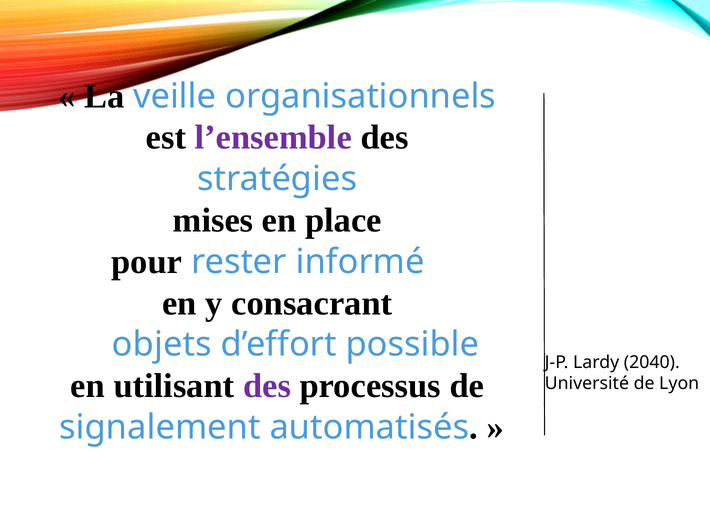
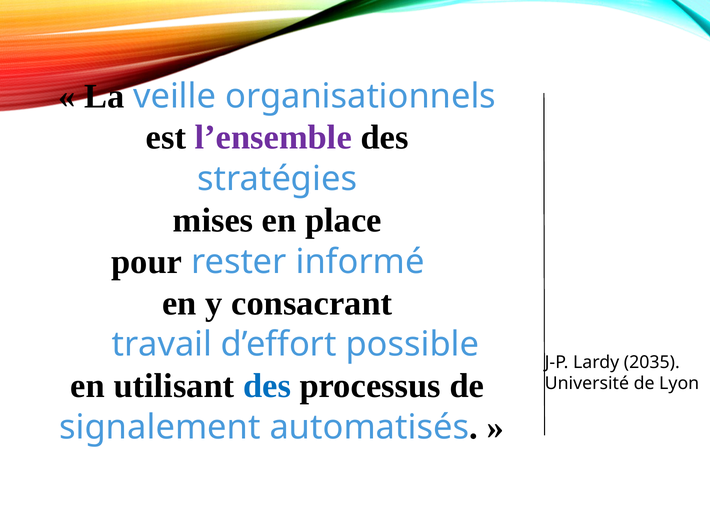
objets: objets -> travail (162, 345)
2040: 2040 -> 2035 (652, 363)
des colour: purple -> blue (267, 386)
